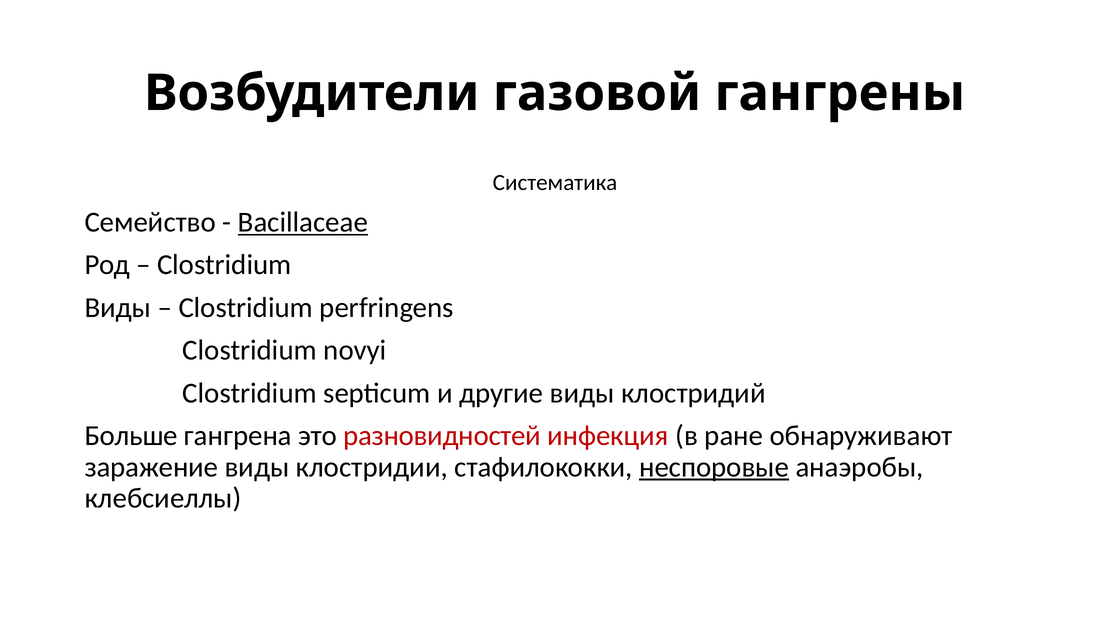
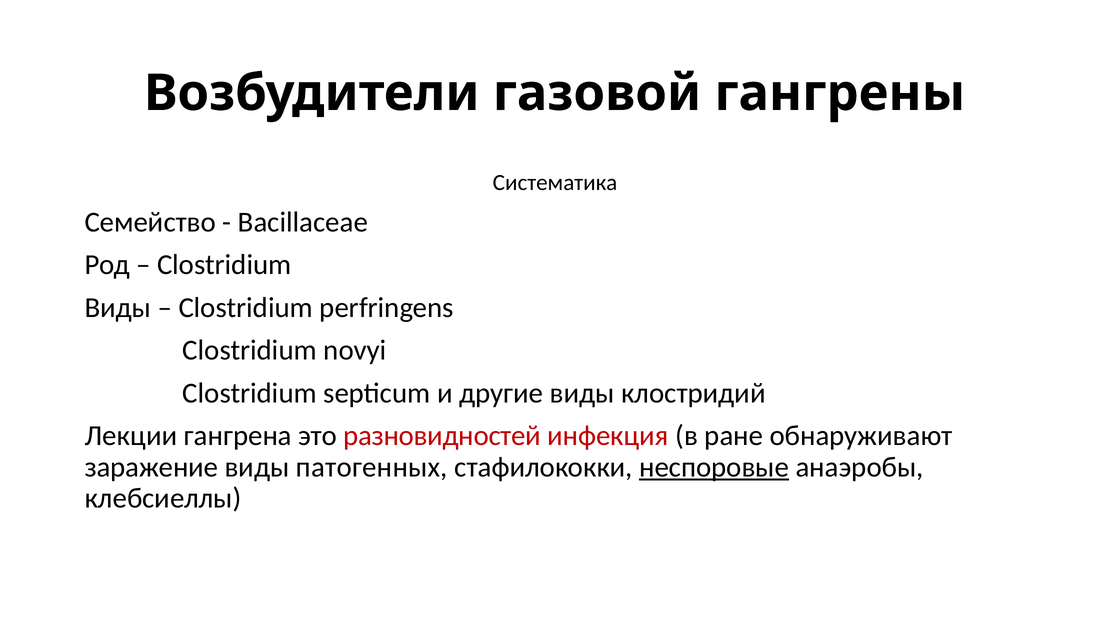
Bacillaceae underline: present -> none (303, 222)
Больше: Больше -> Лекции (131, 436)
клостридии: клостридии -> патогенных (372, 467)
